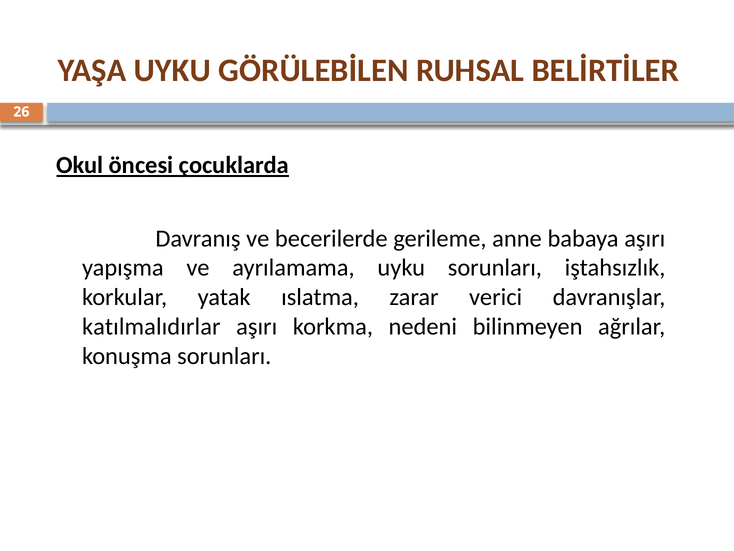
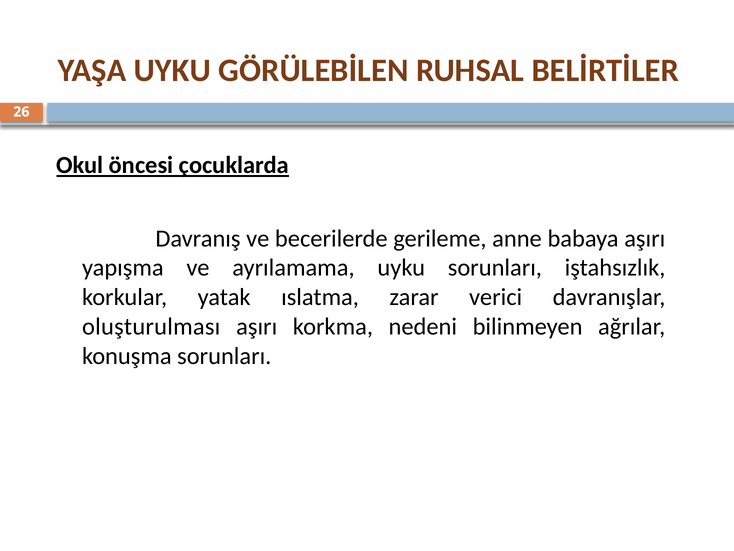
katılmalıdırlar: katılmalıdırlar -> oluşturulması (151, 326)
